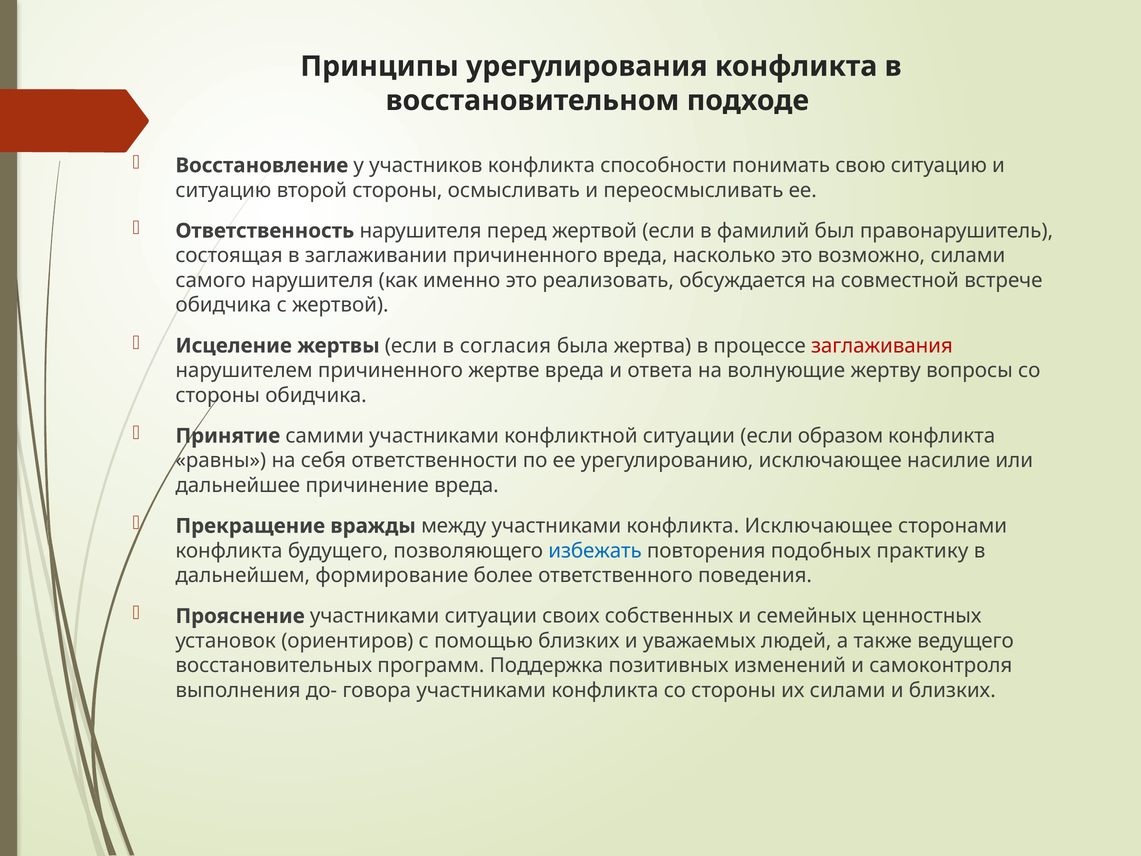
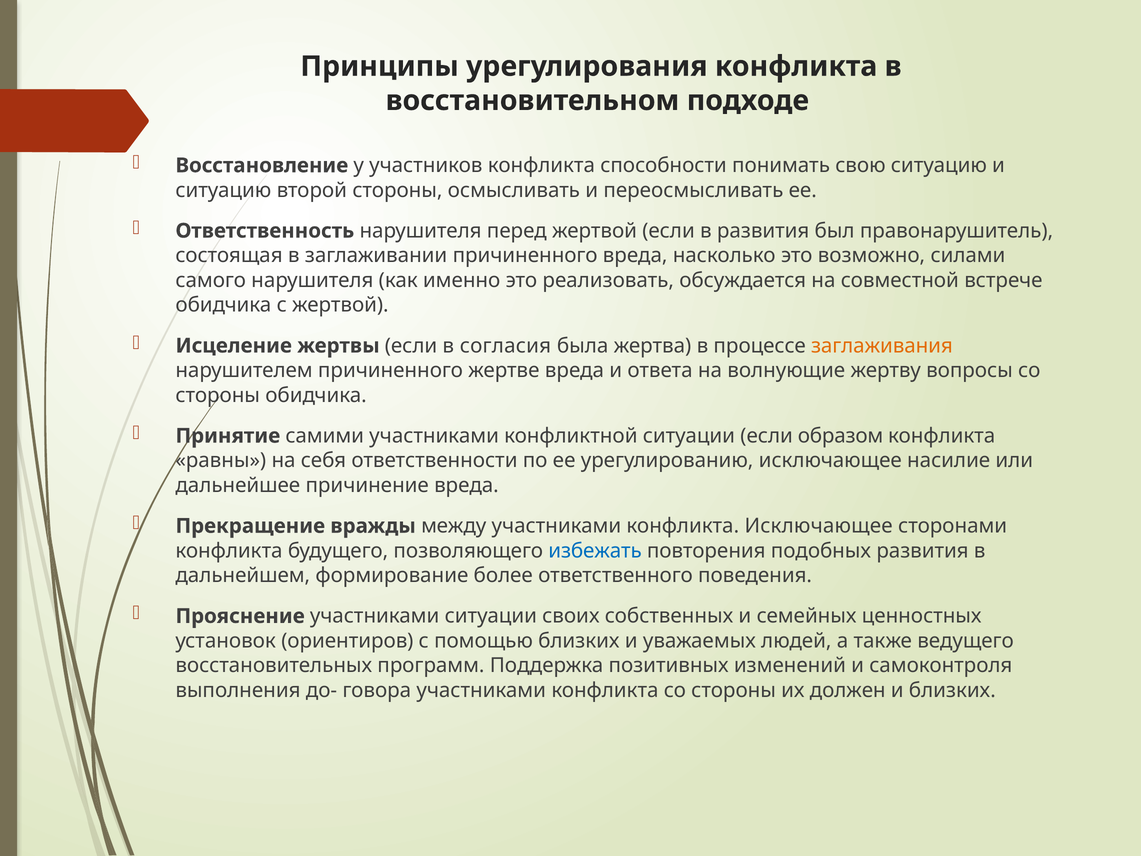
в фамилий: фамилий -> развития (763, 231)
заглаживания colour: red -> orange (882, 346)
подобных практику: практику -> развития (923, 551)
их силами: силами -> должен (848, 690)
